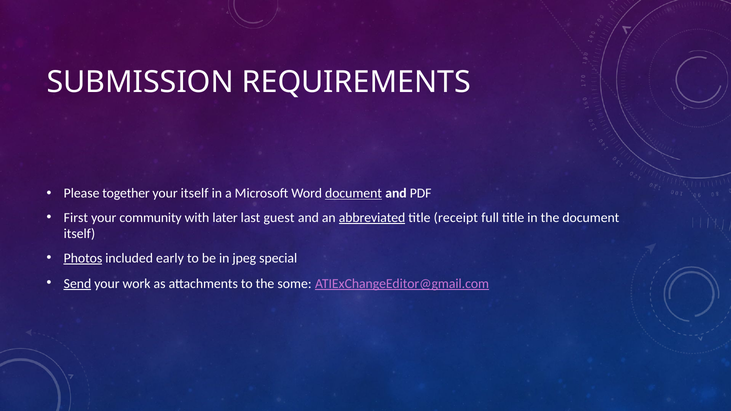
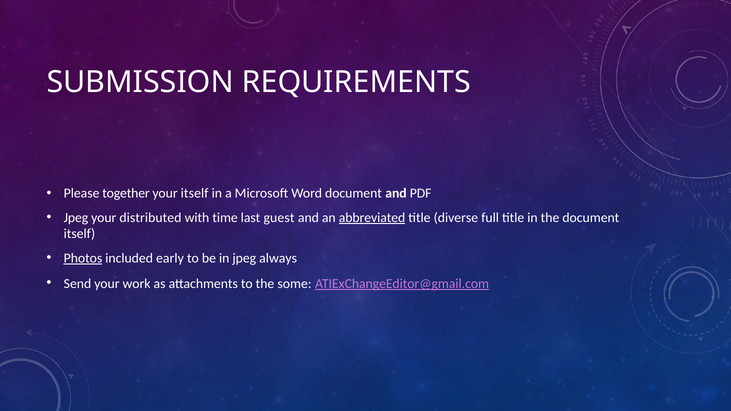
document underline: present -> none (353, 194)
First: First -> Jpeg (76, 218)
community: community -> distributed (150, 218)
later: later -> time (225, 218)
receipt: receipt -> diverse (456, 218)
special: special -> always (278, 258)
Send underline: present -> none (77, 284)
